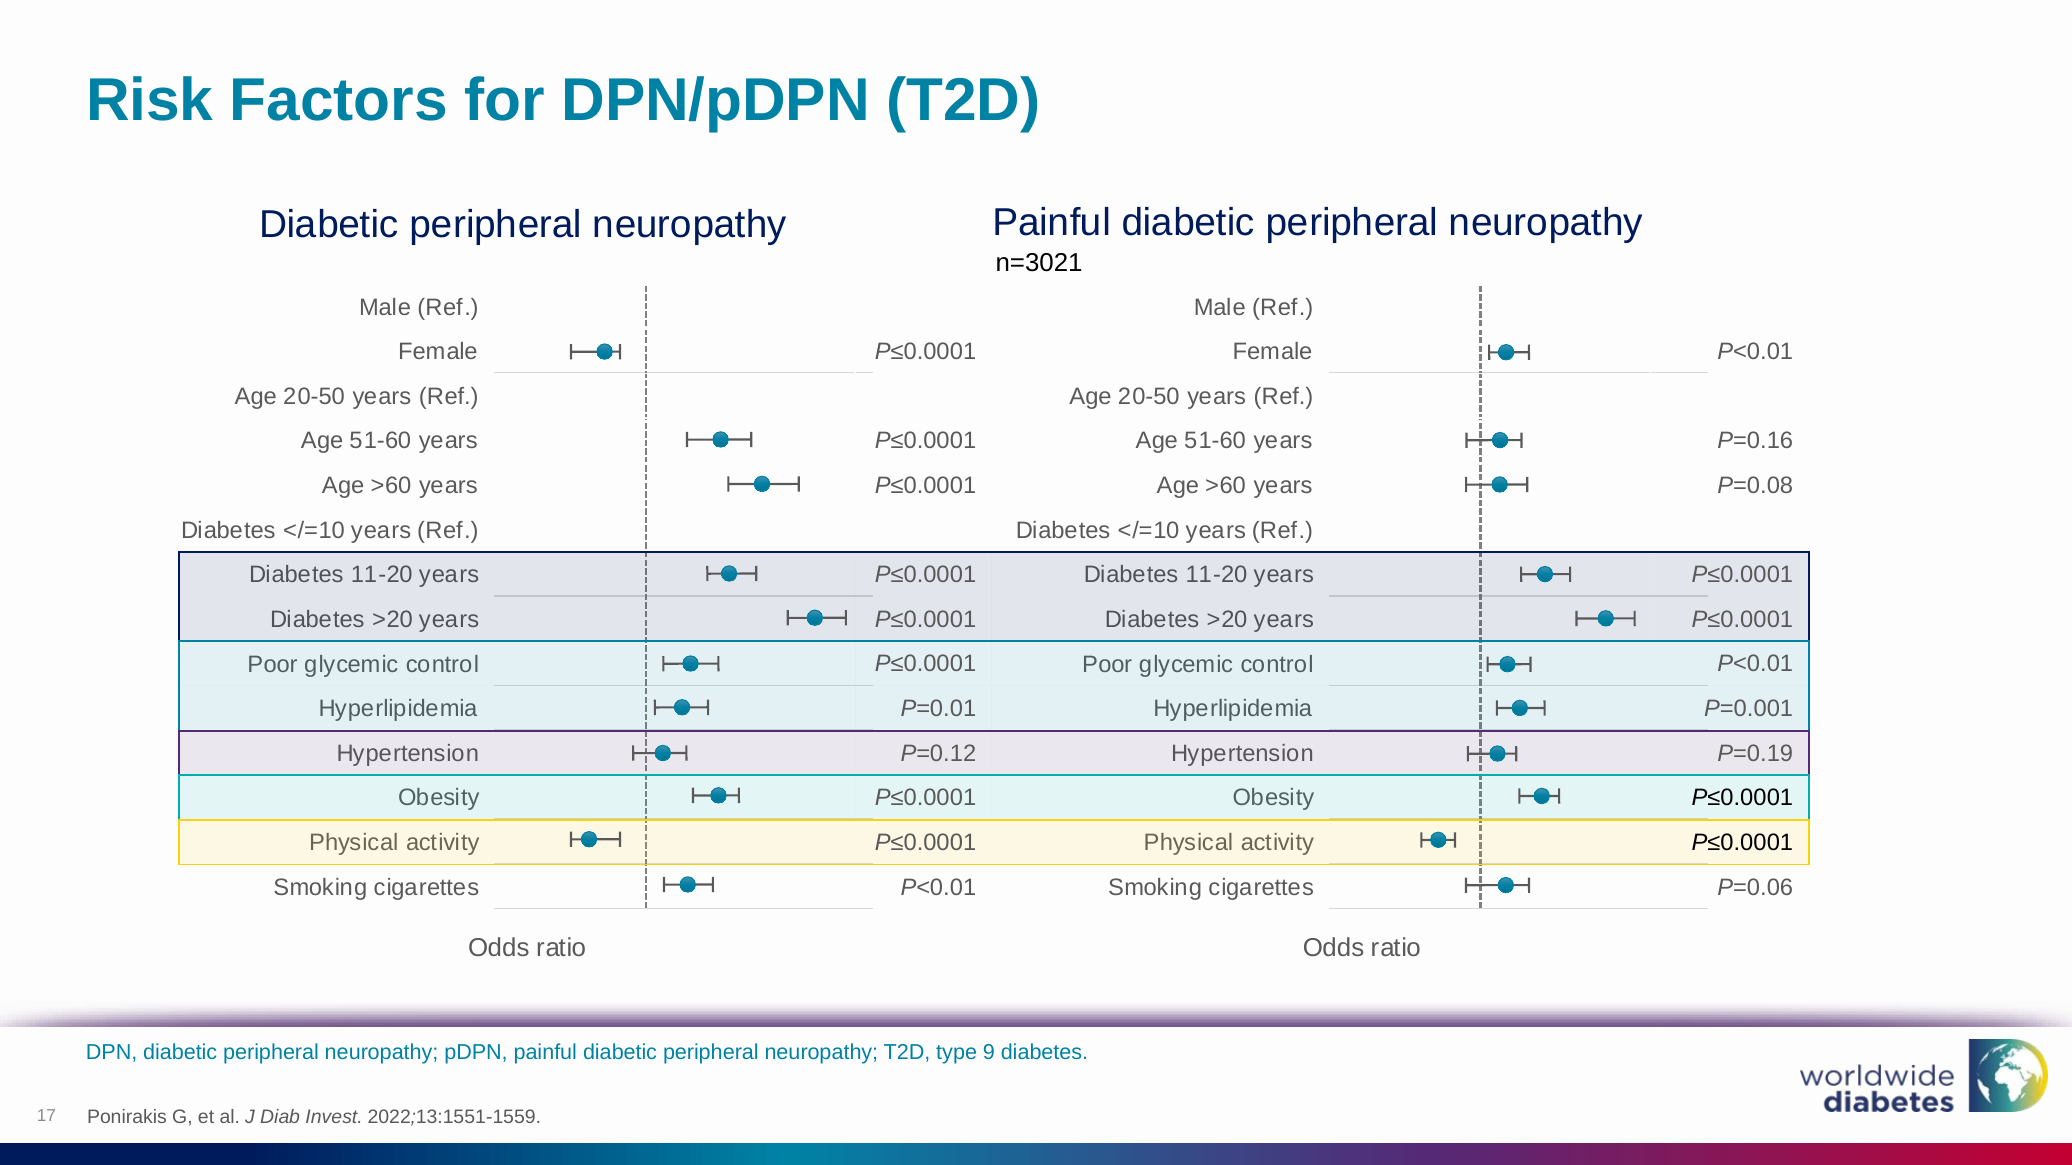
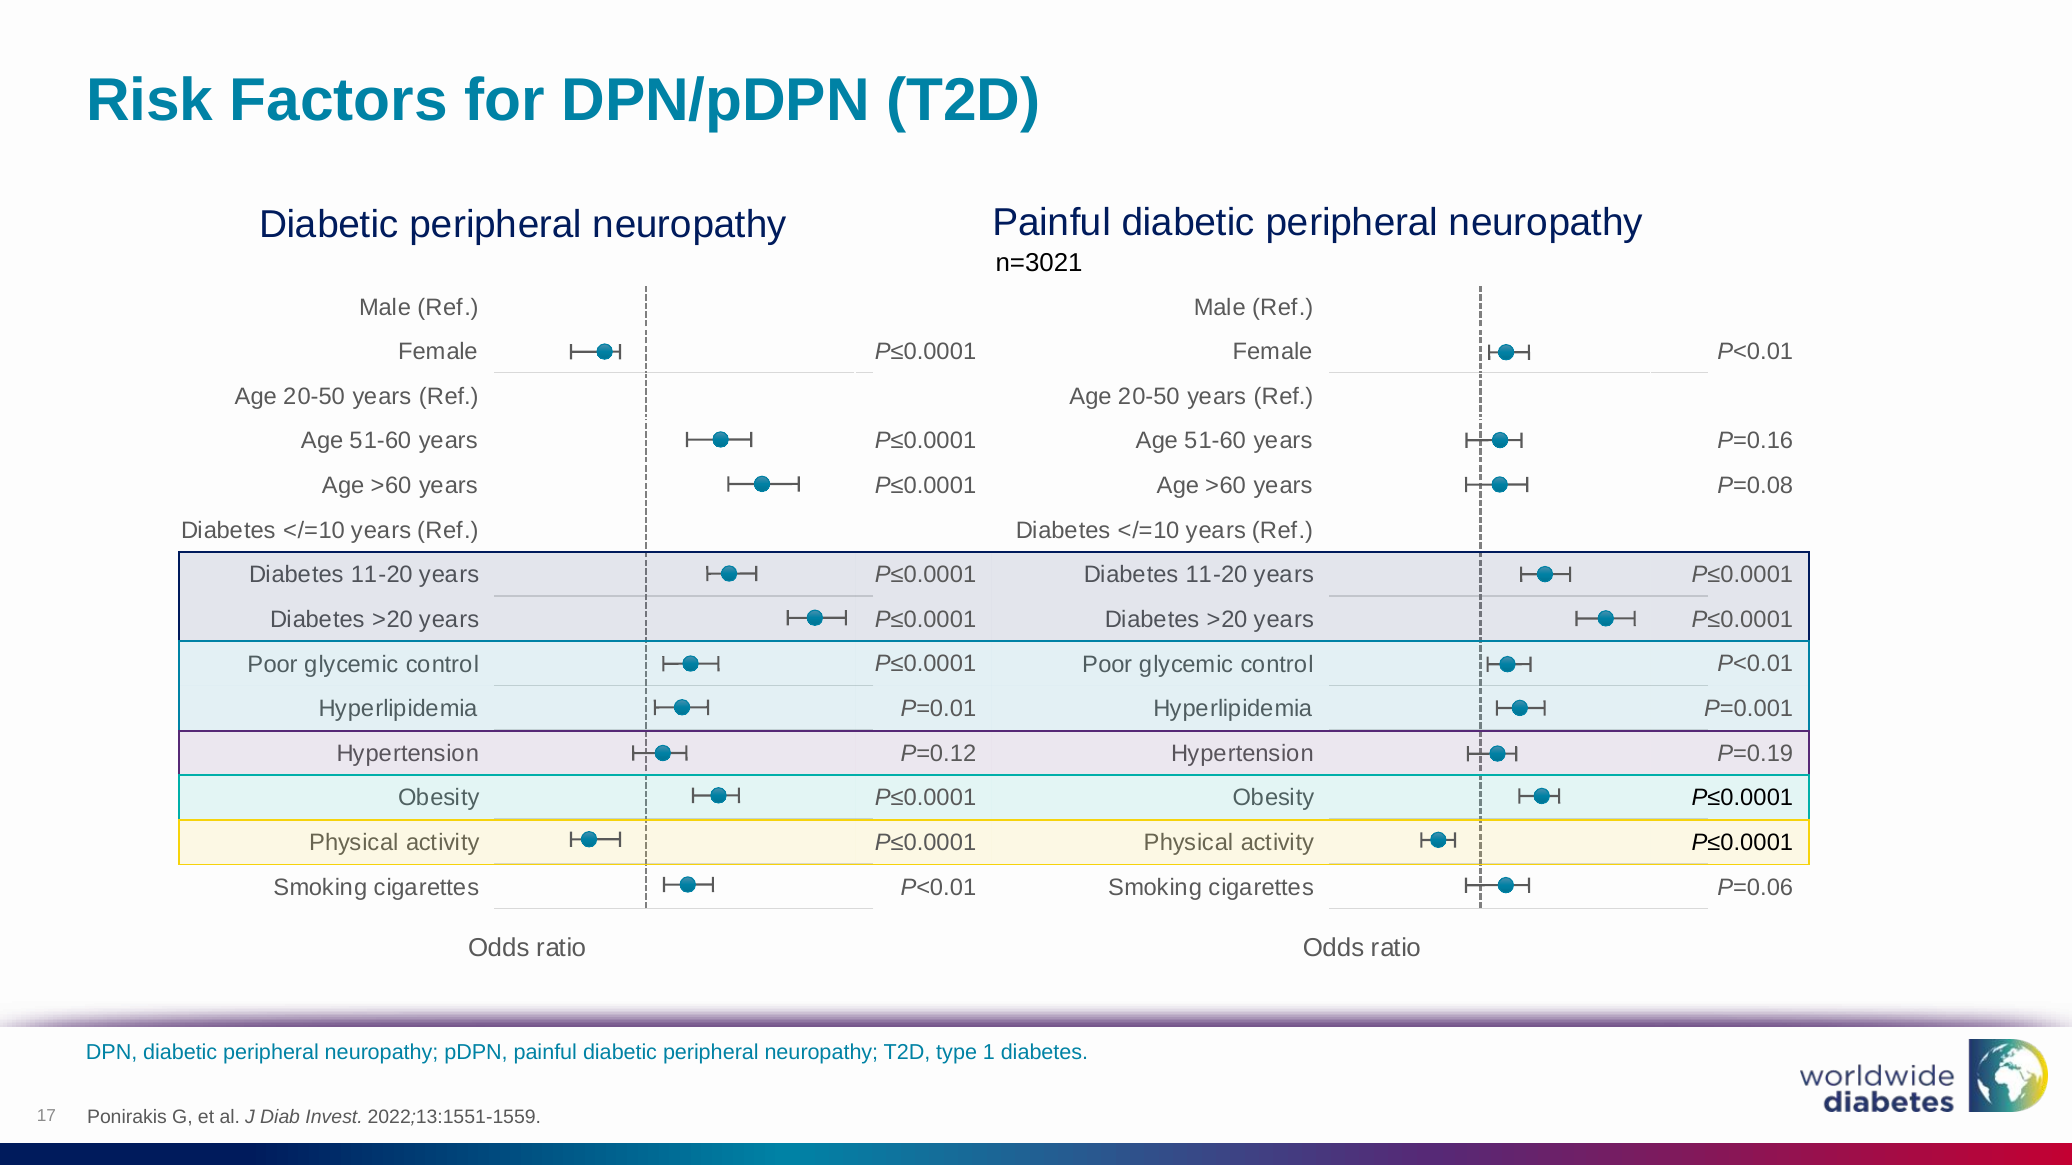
9: 9 -> 1 (989, 1052)
